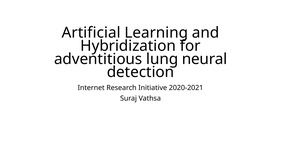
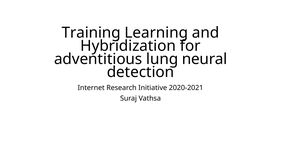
Artificial: Artificial -> Training (91, 33)
